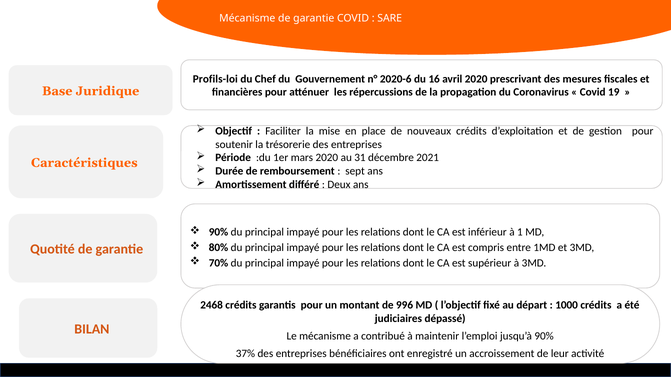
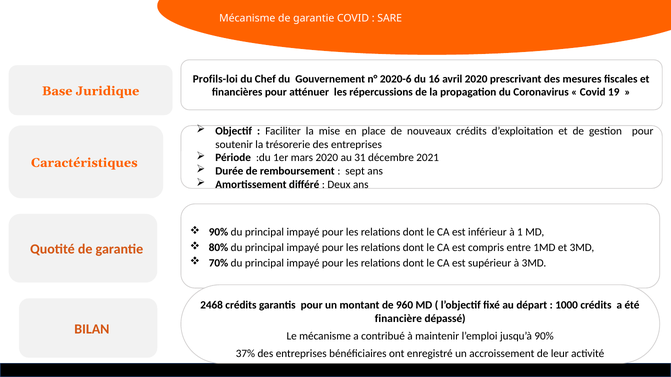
996: 996 -> 960 (405, 305)
judiciaires: judiciaires -> financière (398, 319)
